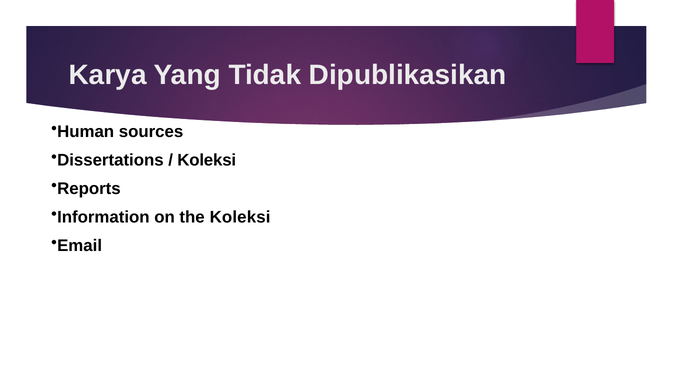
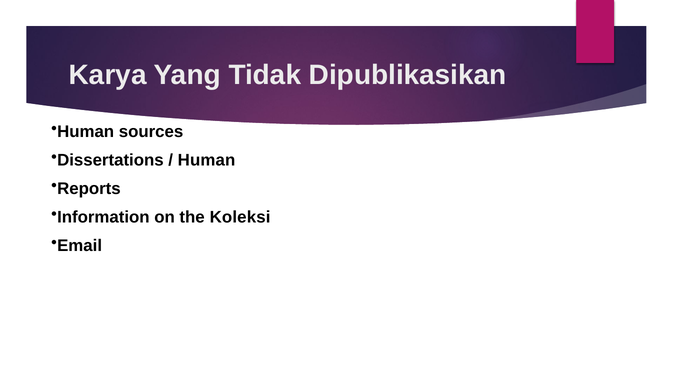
Koleksi: Koleksi -> Human (207, 160)
